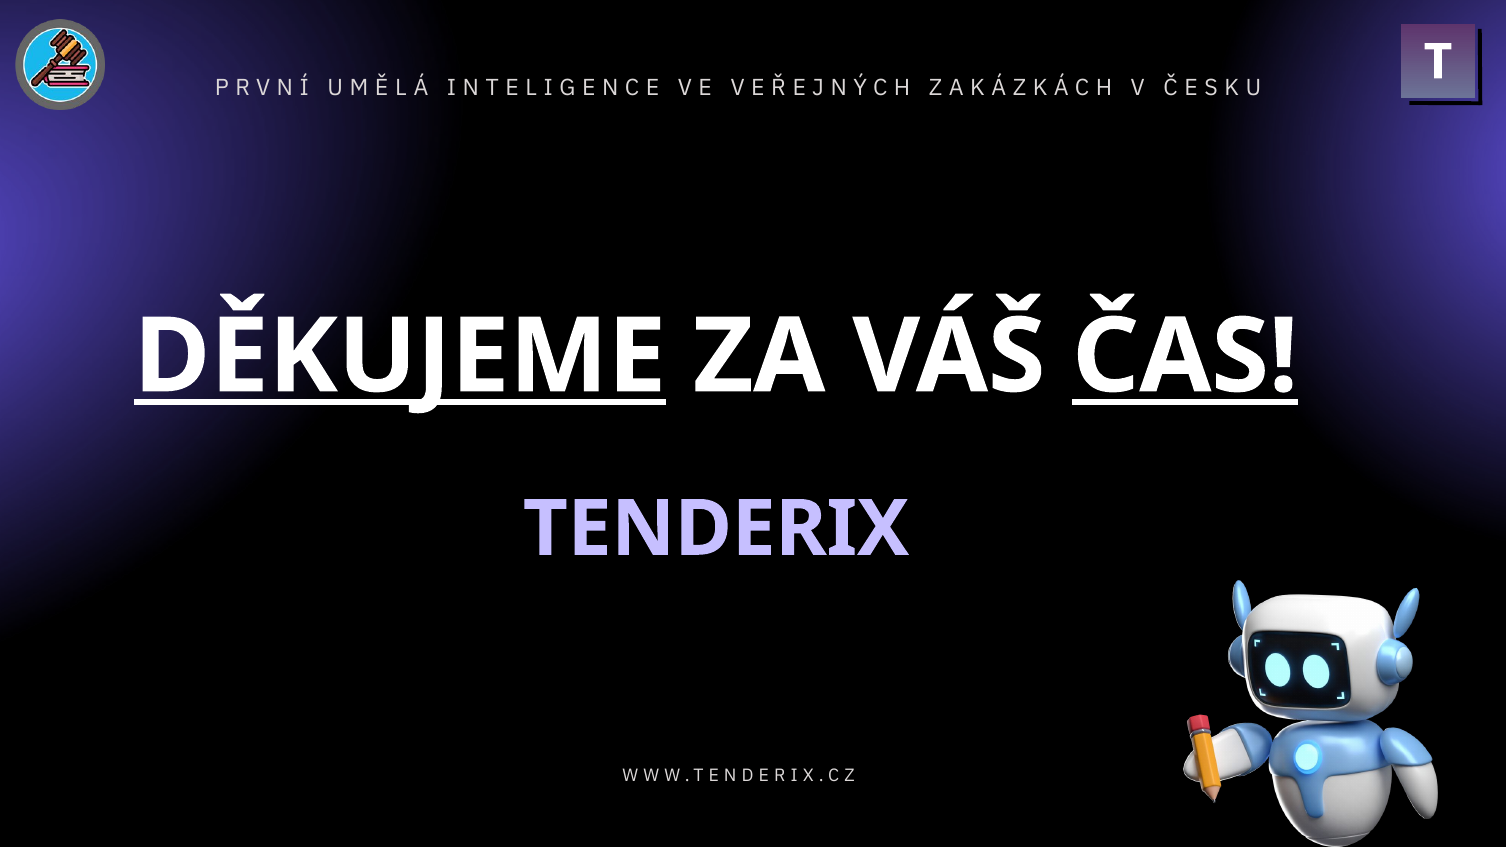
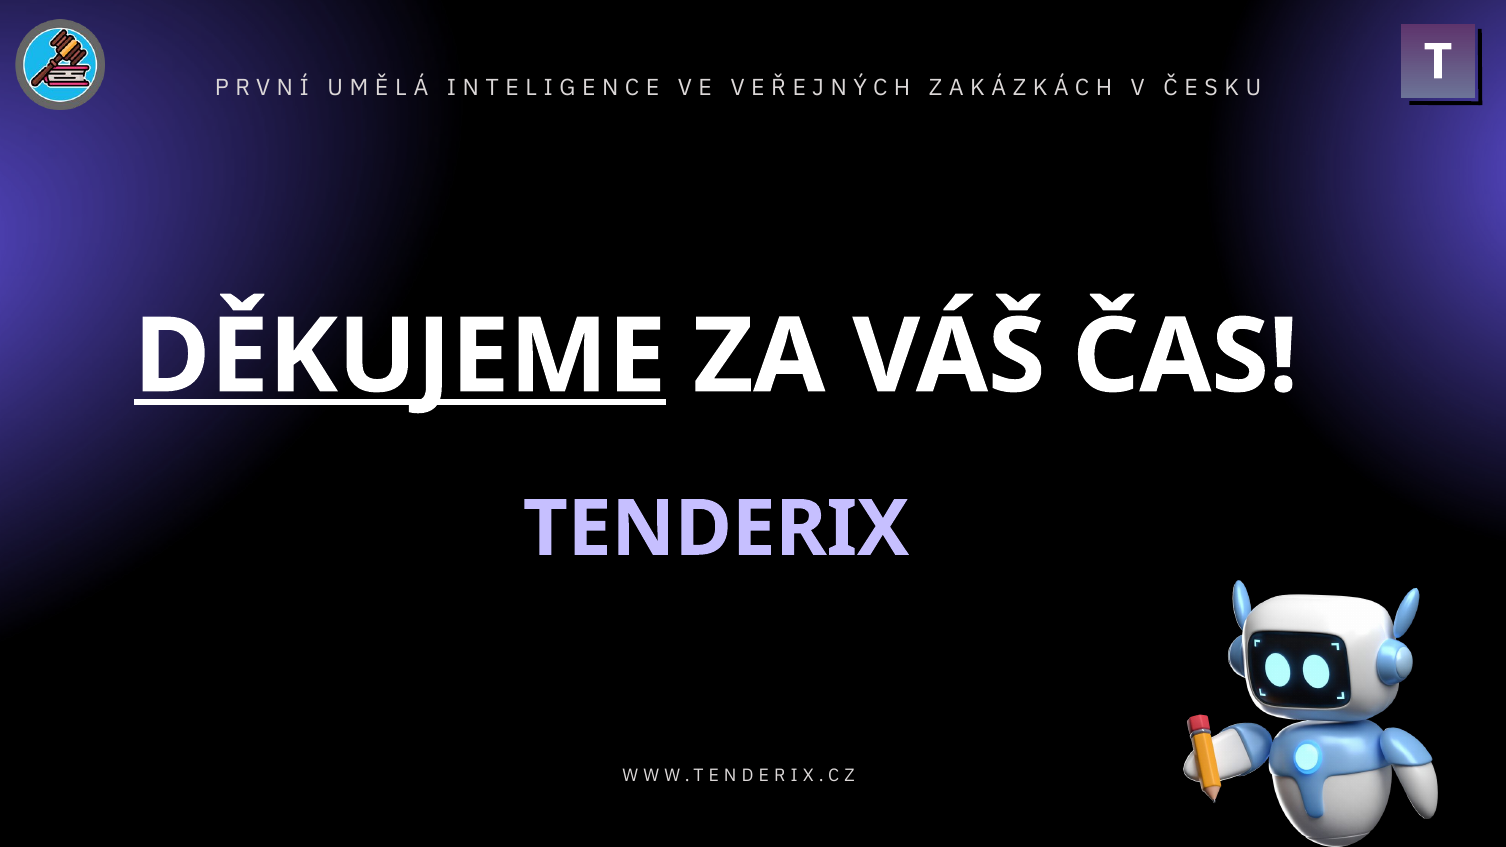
ČAS underline: present -> none (1185, 357)
